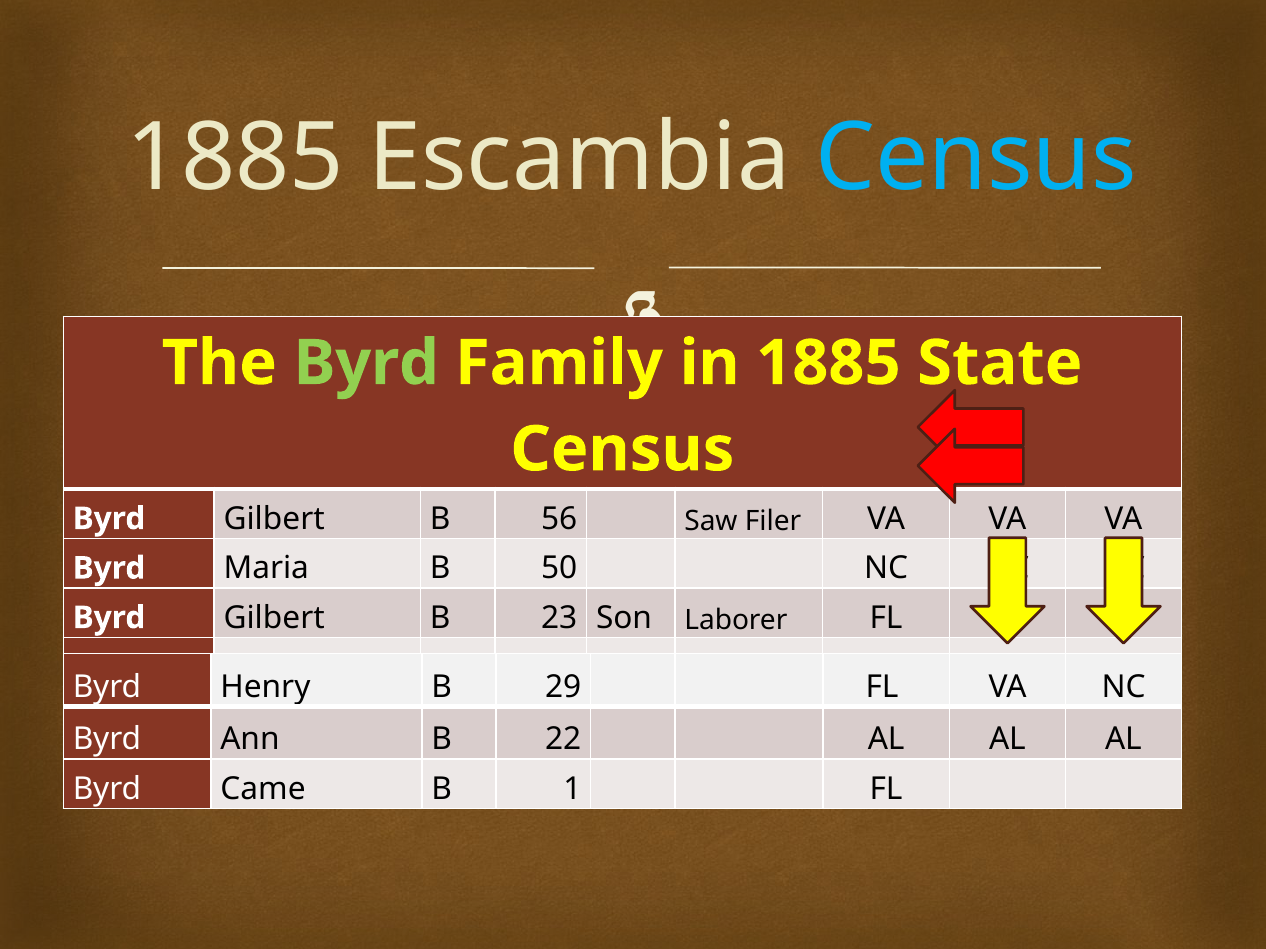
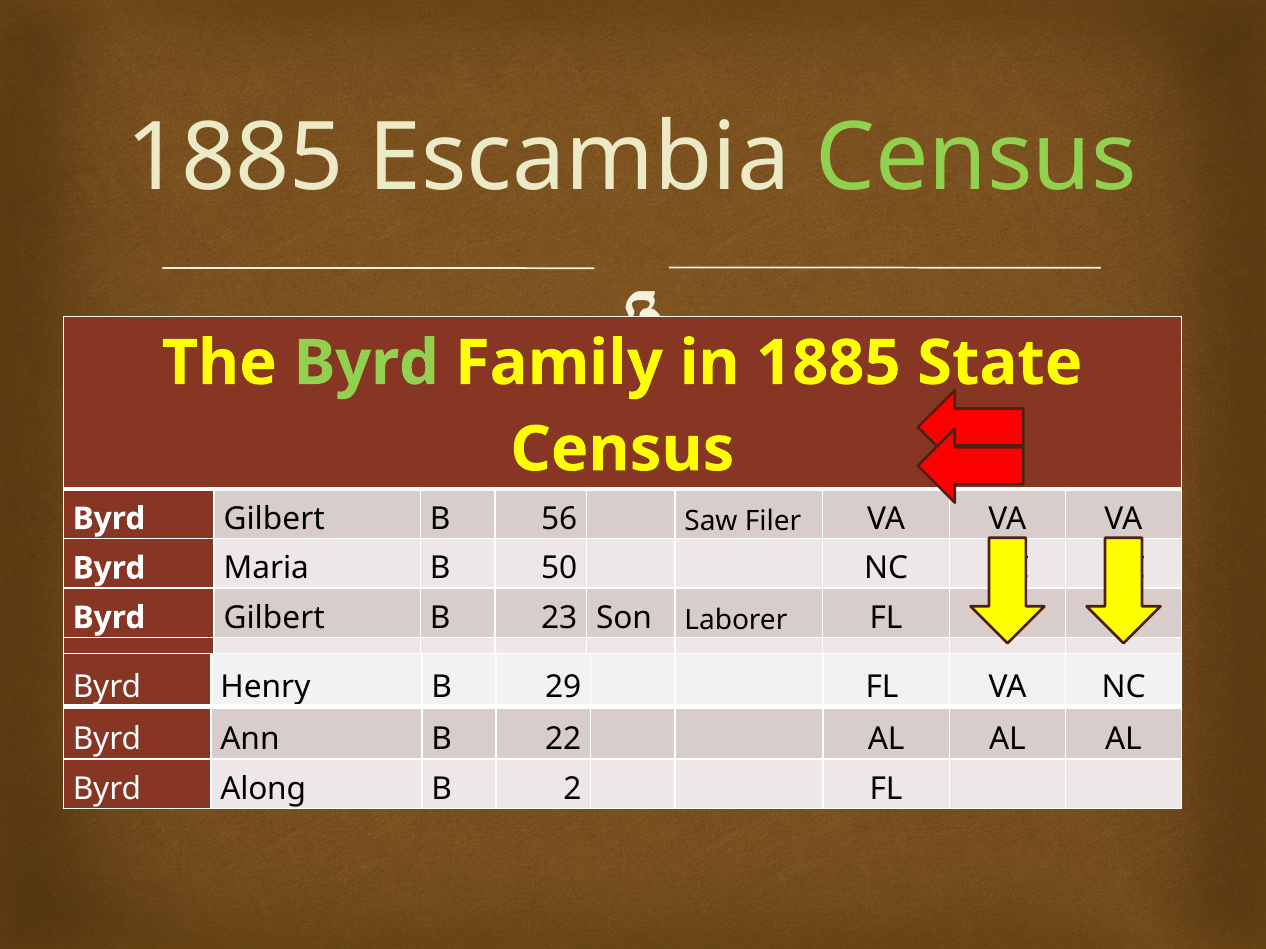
Census colour: light blue -> light green (976, 159)
Came: Came -> Along (263, 789)
1: 1 -> 2 (572, 789)
